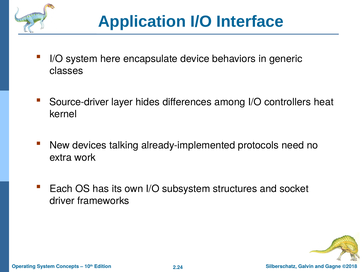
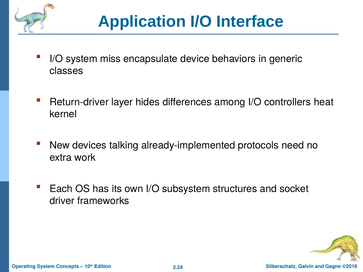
here: here -> miss (110, 59)
Source-driver: Source-driver -> Return-driver (79, 102)
